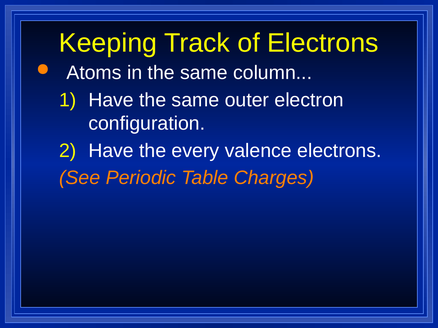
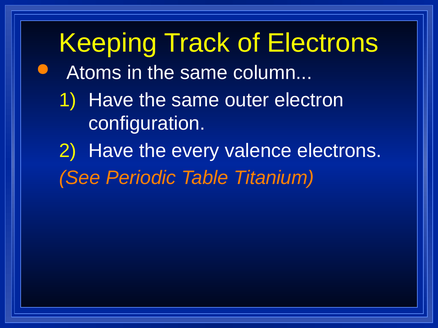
Charges: Charges -> Titanium (274, 178)
